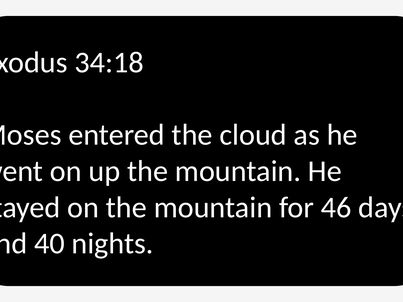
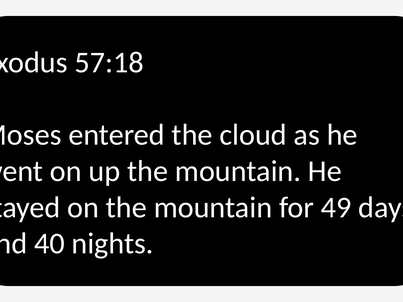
34:18: 34:18 -> 57:18 (109, 63)
46: 46 -> 49 (336, 208)
